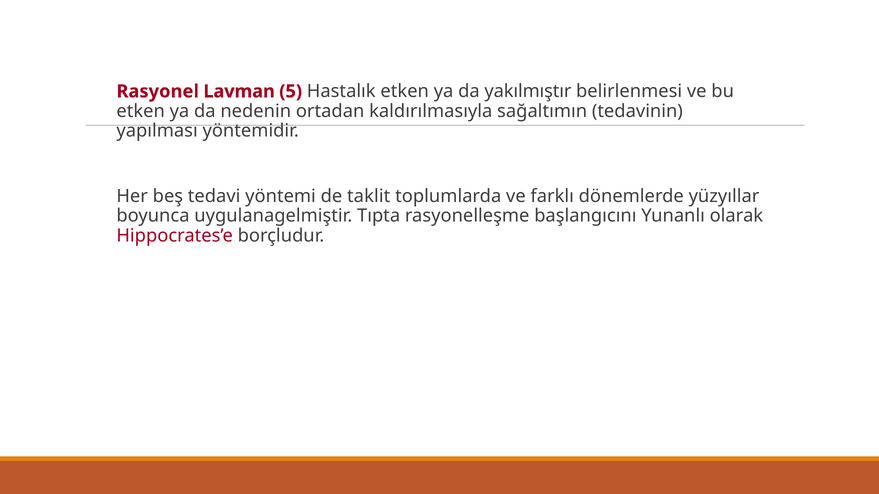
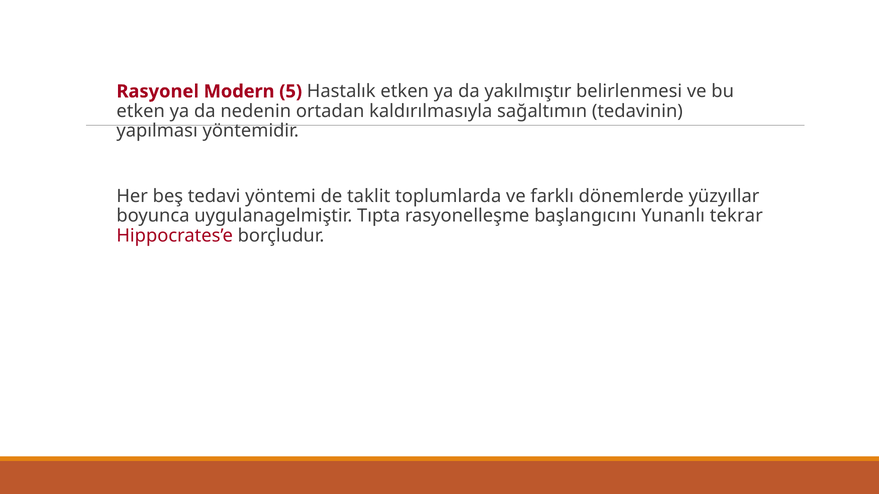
Lavman: Lavman -> Modern (239, 91)
olarak: olarak -> tekrar (736, 216)
